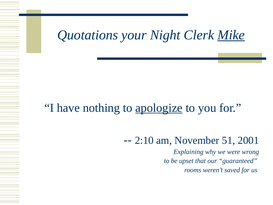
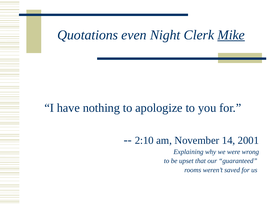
your: your -> even (134, 35)
apologize underline: present -> none (159, 108)
51: 51 -> 14 (229, 140)
